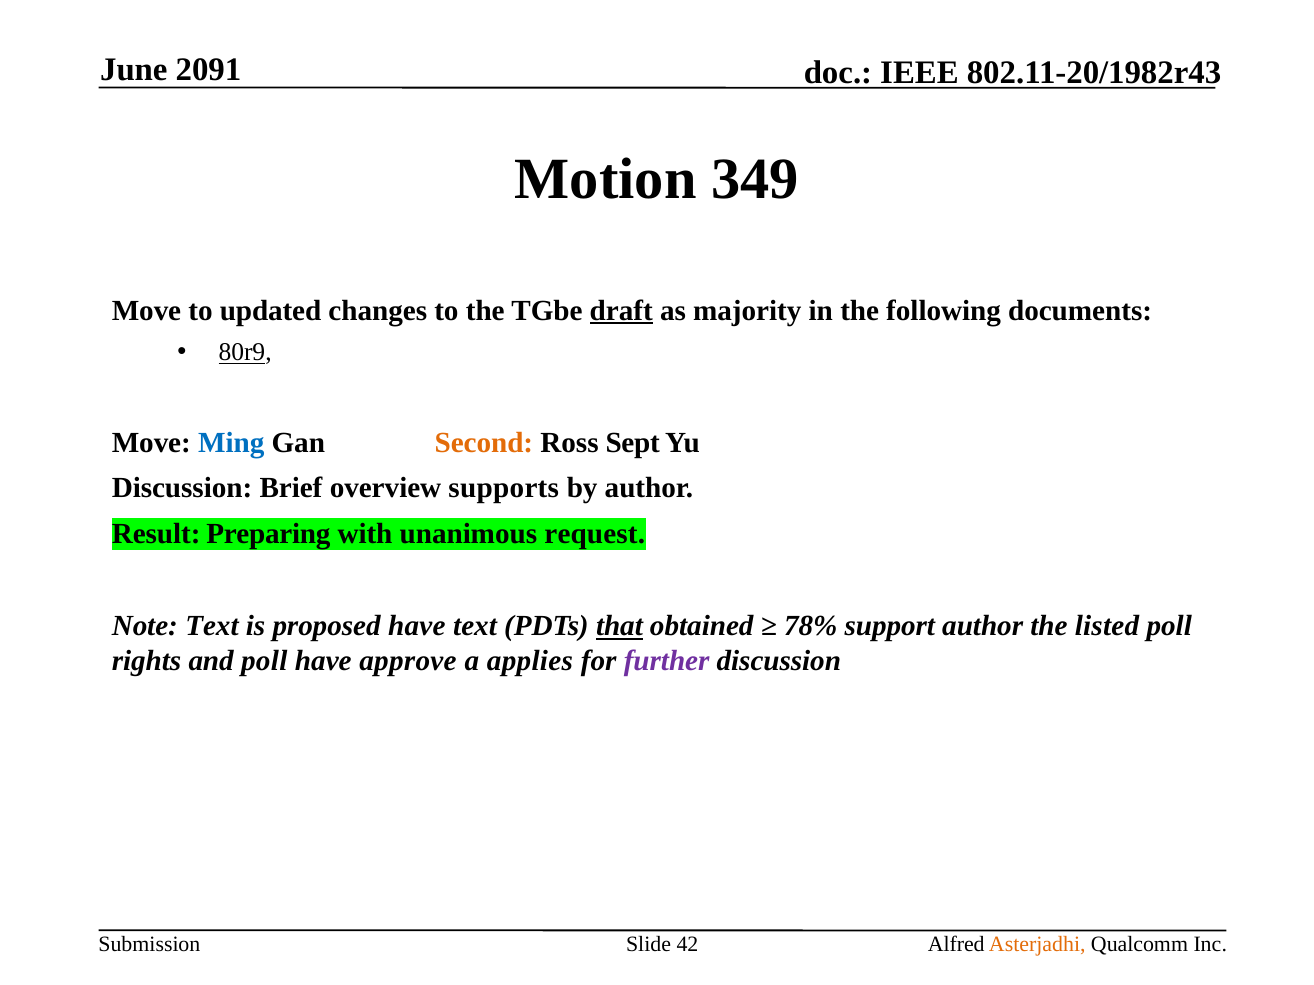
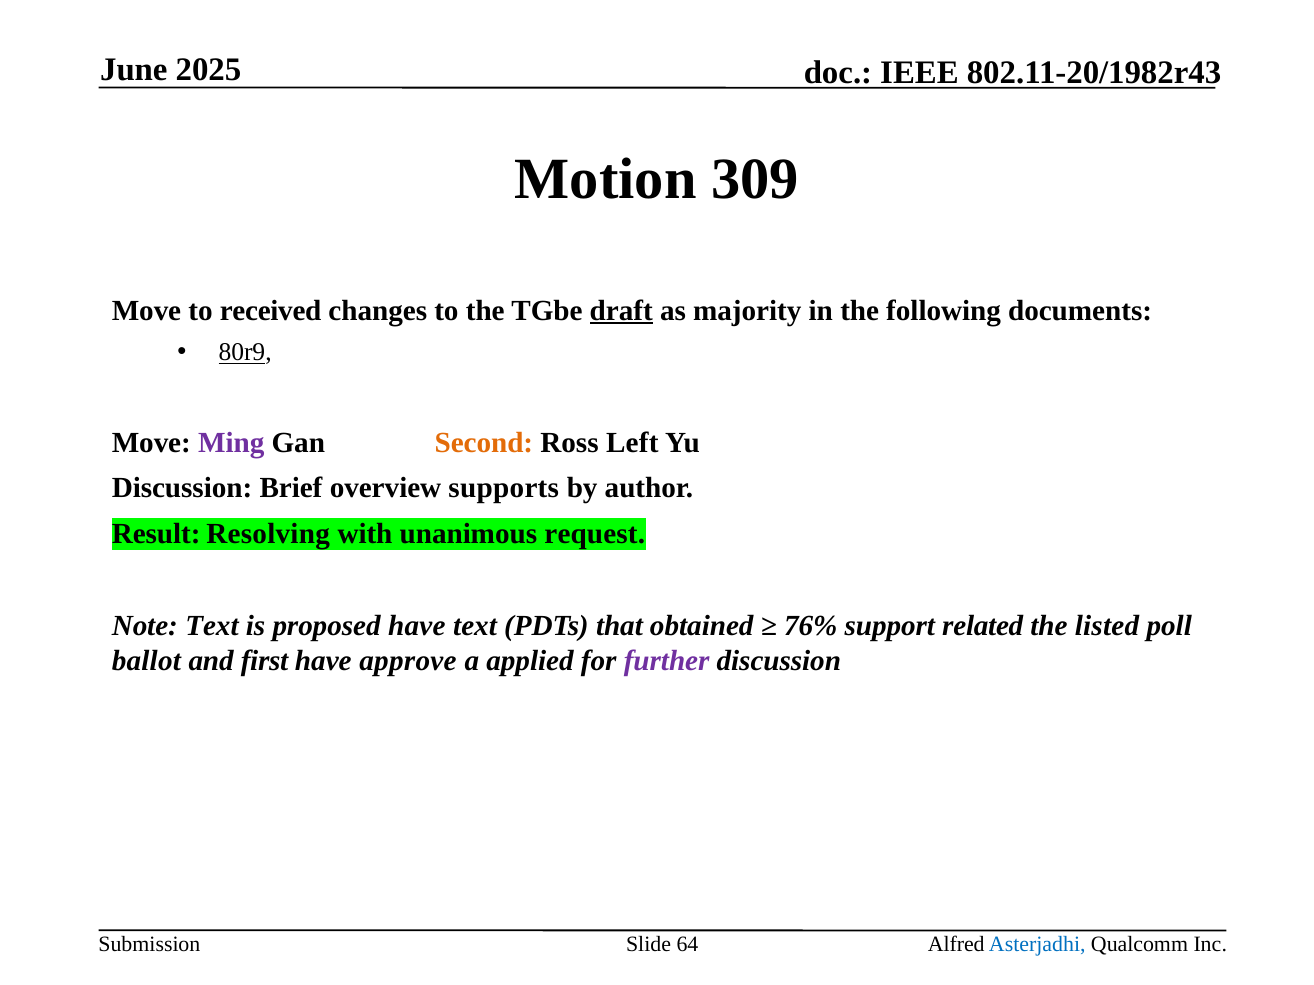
2091: 2091 -> 2025 (209, 70)
349: 349 -> 309 (755, 179)
updated: updated -> received (271, 311)
Ming colour: blue -> purple (231, 443)
Sept: Sept -> Left (632, 443)
Preparing: Preparing -> Resolving (268, 535)
that underline: present -> none (619, 627)
78%: 78% -> 76% (811, 627)
support author: author -> related (983, 627)
rights: rights -> ballot (146, 662)
and poll: poll -> first (265, 662)
applies: applies -> applied (530, 662)
42: 42 -> 64 (687, 945)
Asterjadhi colour: orange -> blue (1037, 945)
